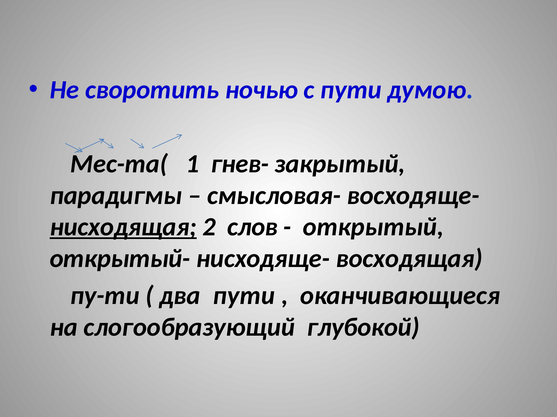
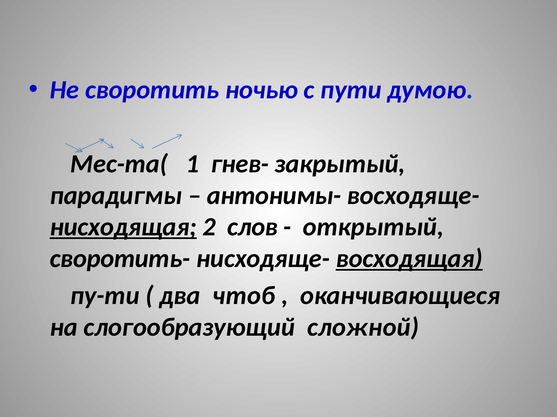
смысловая-: смысловая- -> антонимы- (274, 196)
открытый-: открытый- -> своротить- (120, 259)
восходящая underline: none -> present (409, 259)
два пути: пути -> чтоб (244, 296)
глубокой: глубокой -> сложной (363, 328)
